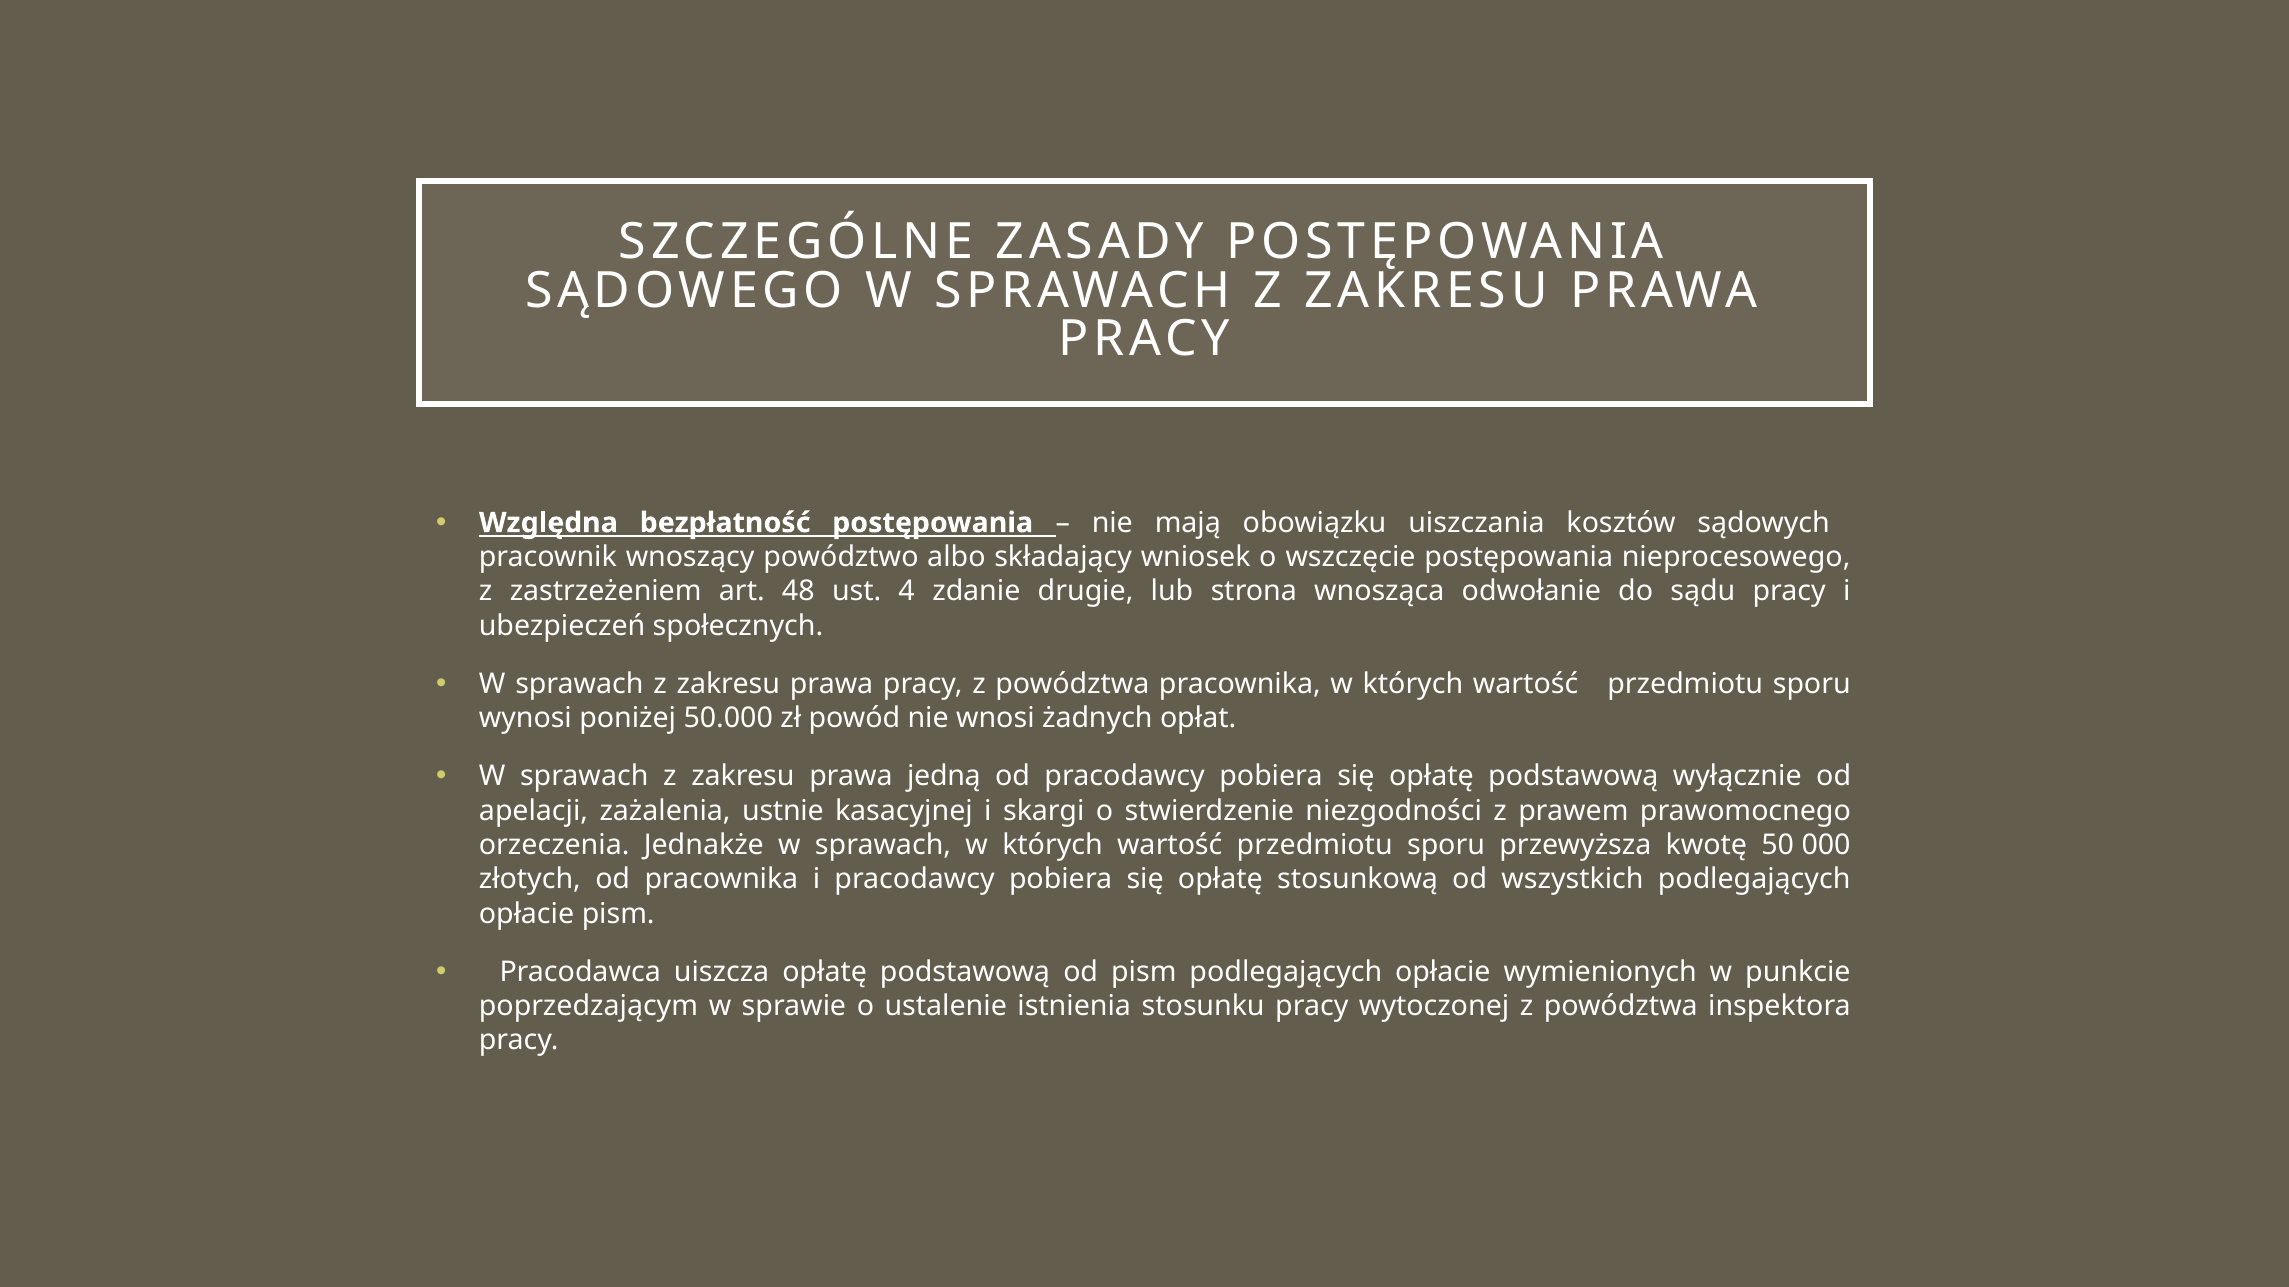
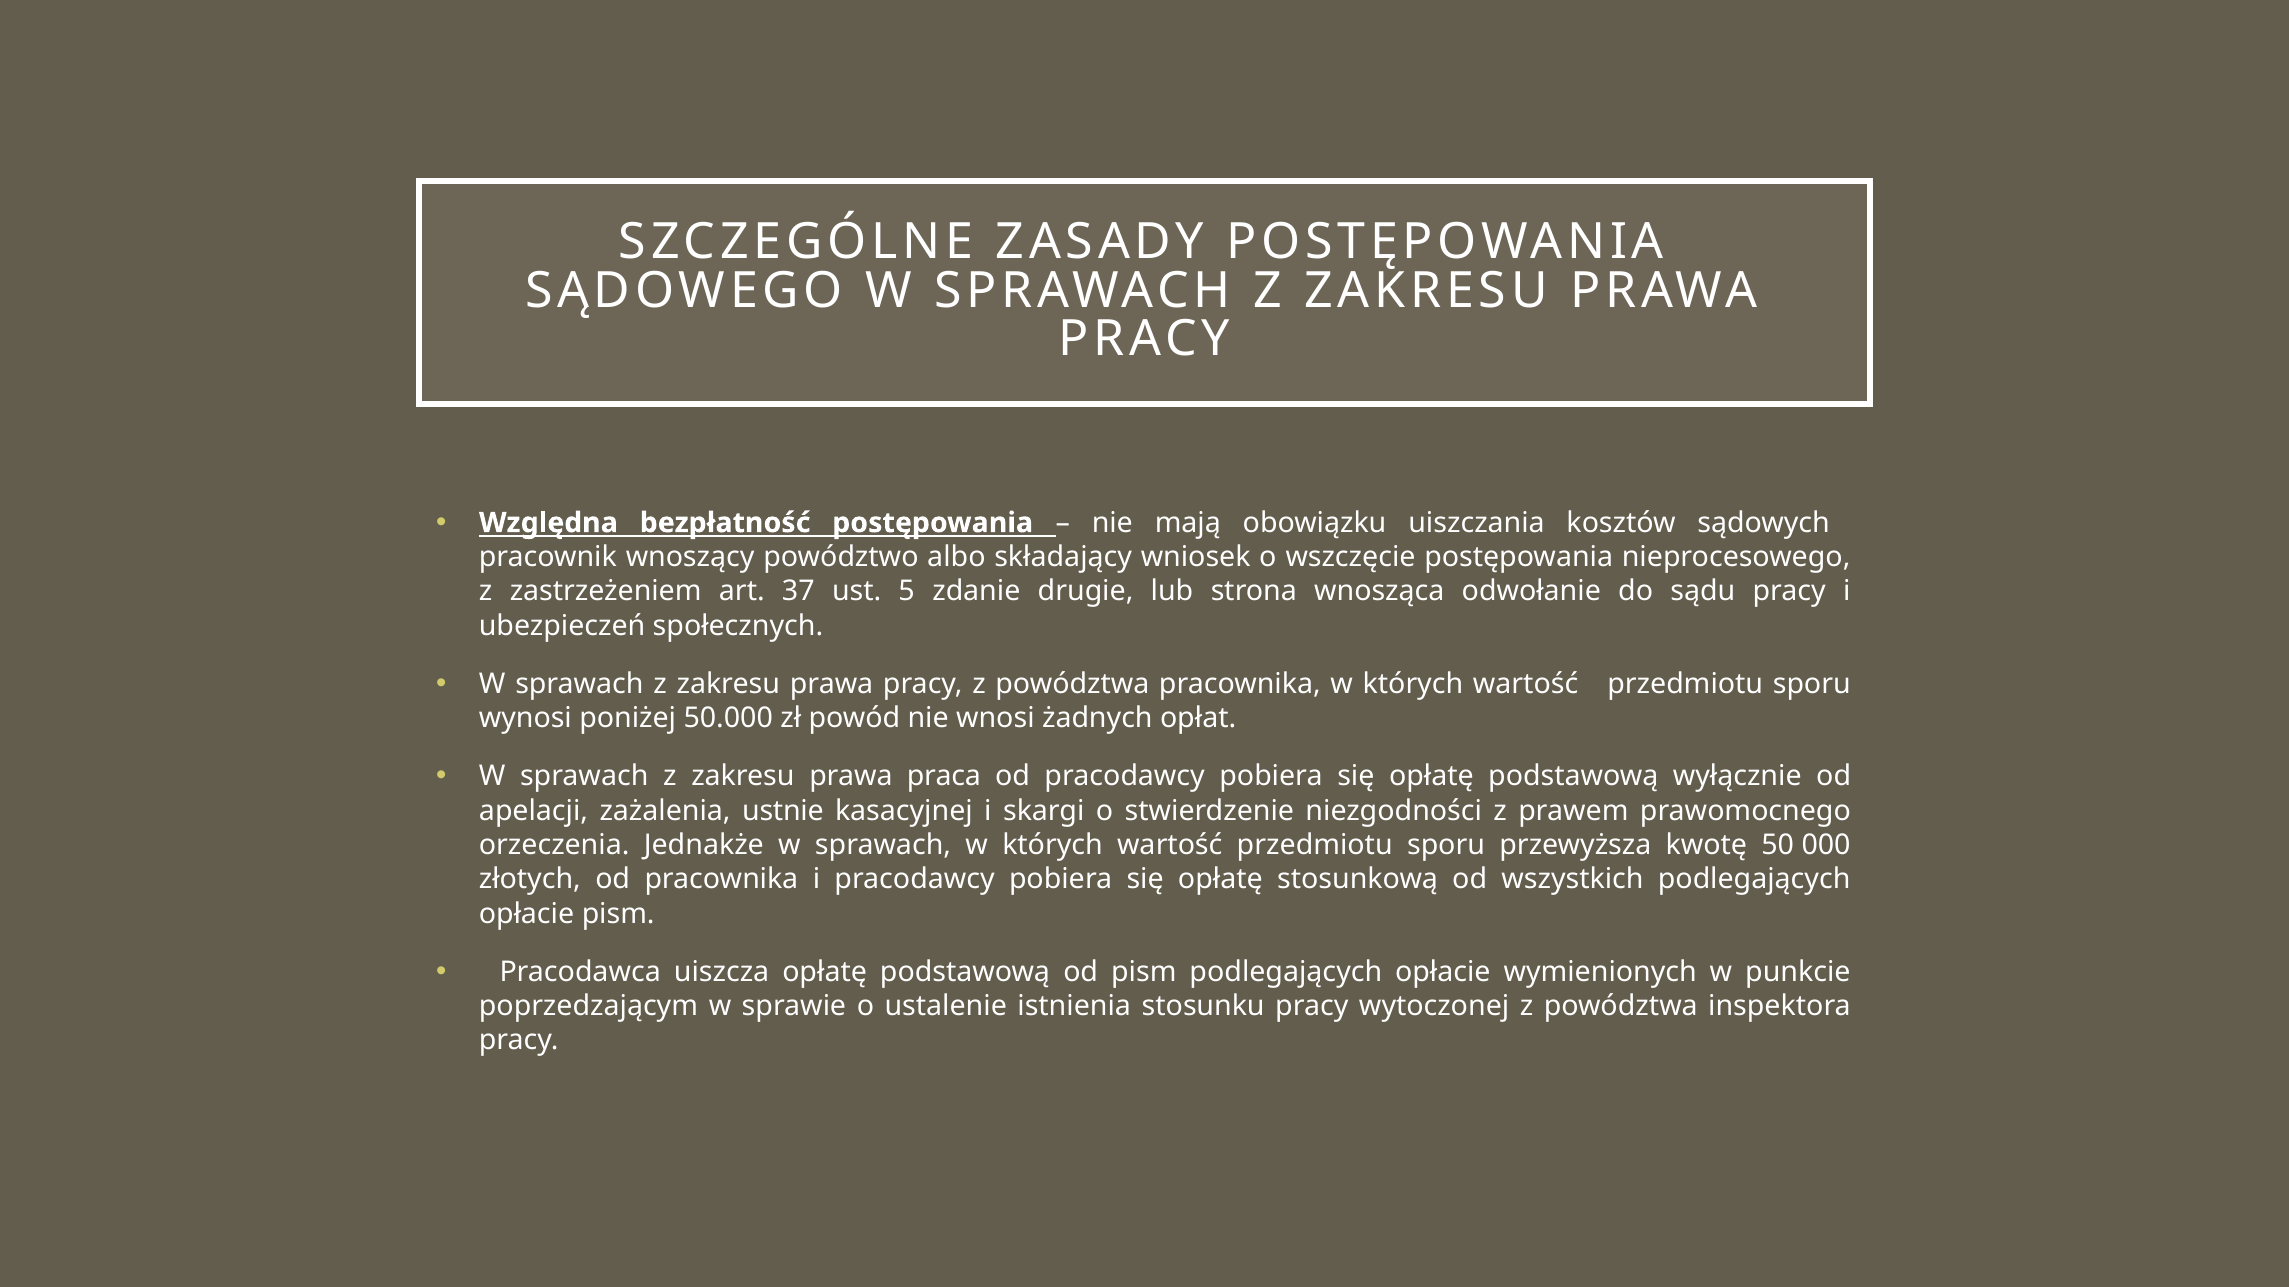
48: 48 -> 37 (798, 592)
4: 4 -> 5 (907, 592)
jedną: jedną -> praca (944, 777)
